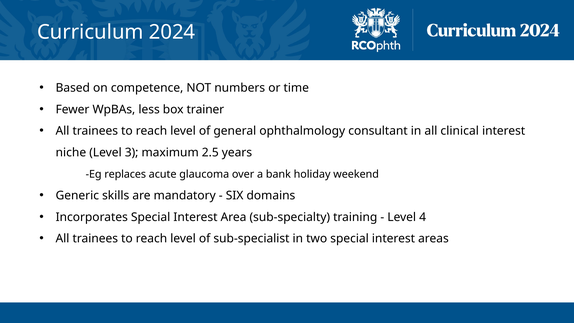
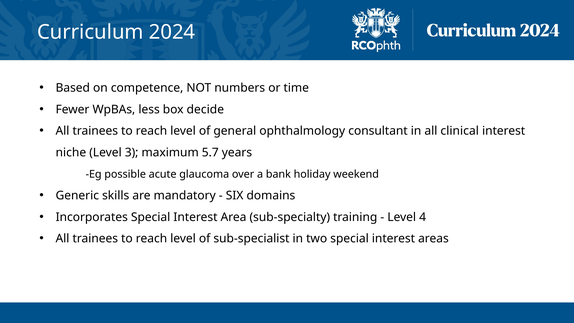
trainer: trainer -> decide (205, 109)
2.5: 2.5 -> 5.7 (210, 152)
replaces: replaces -> possible (125, 174)
